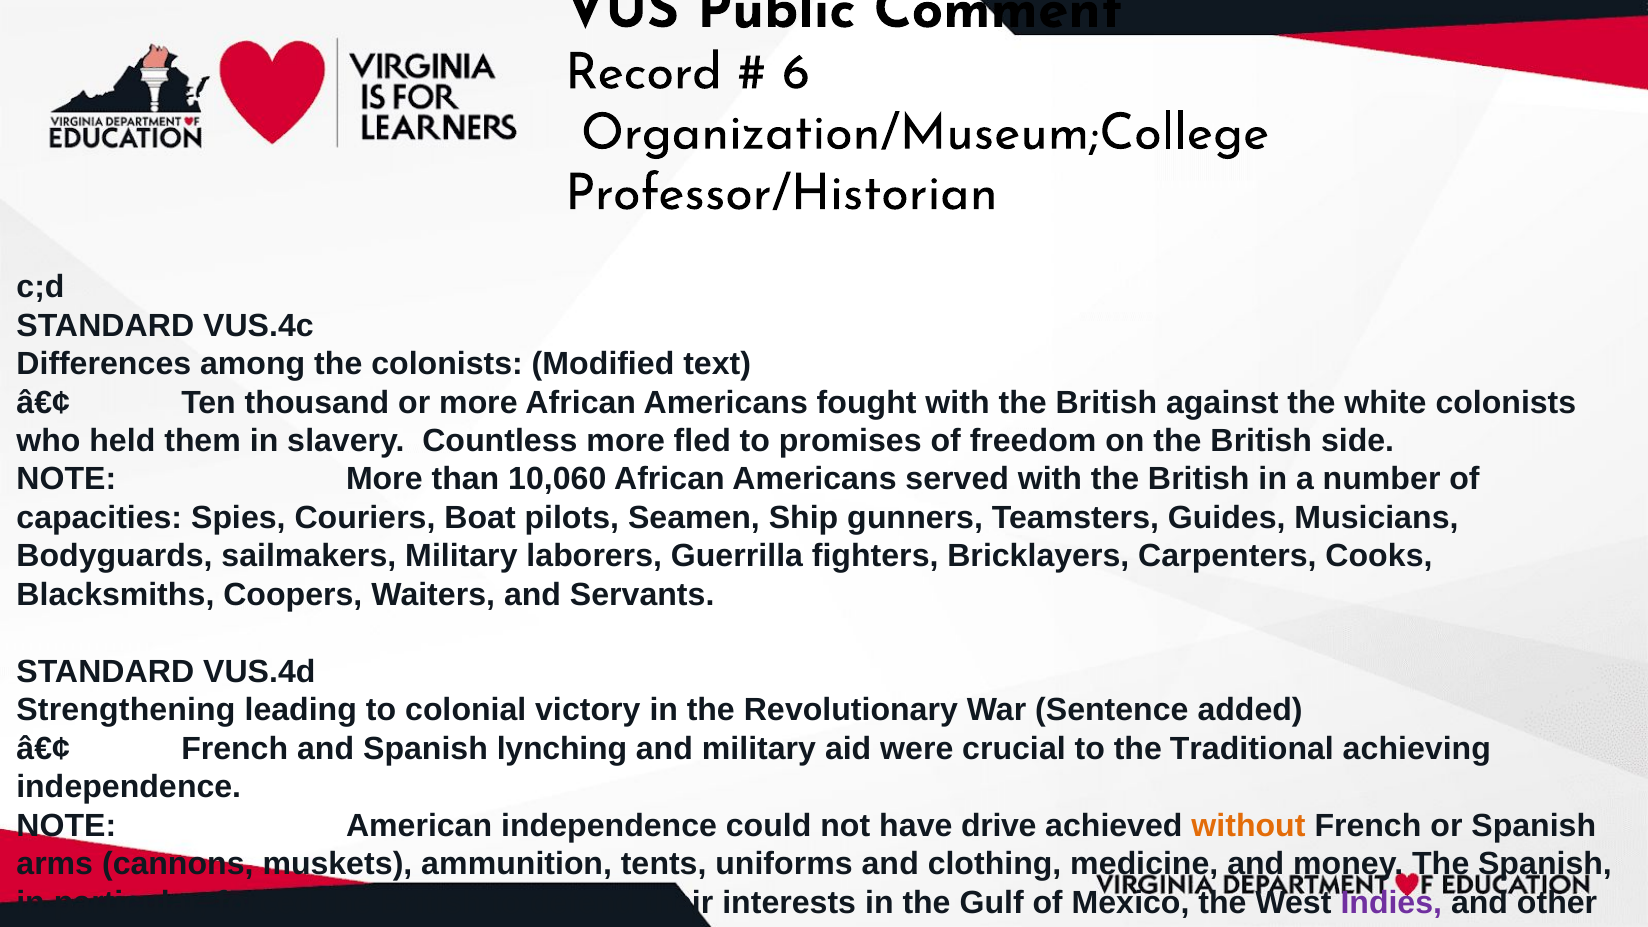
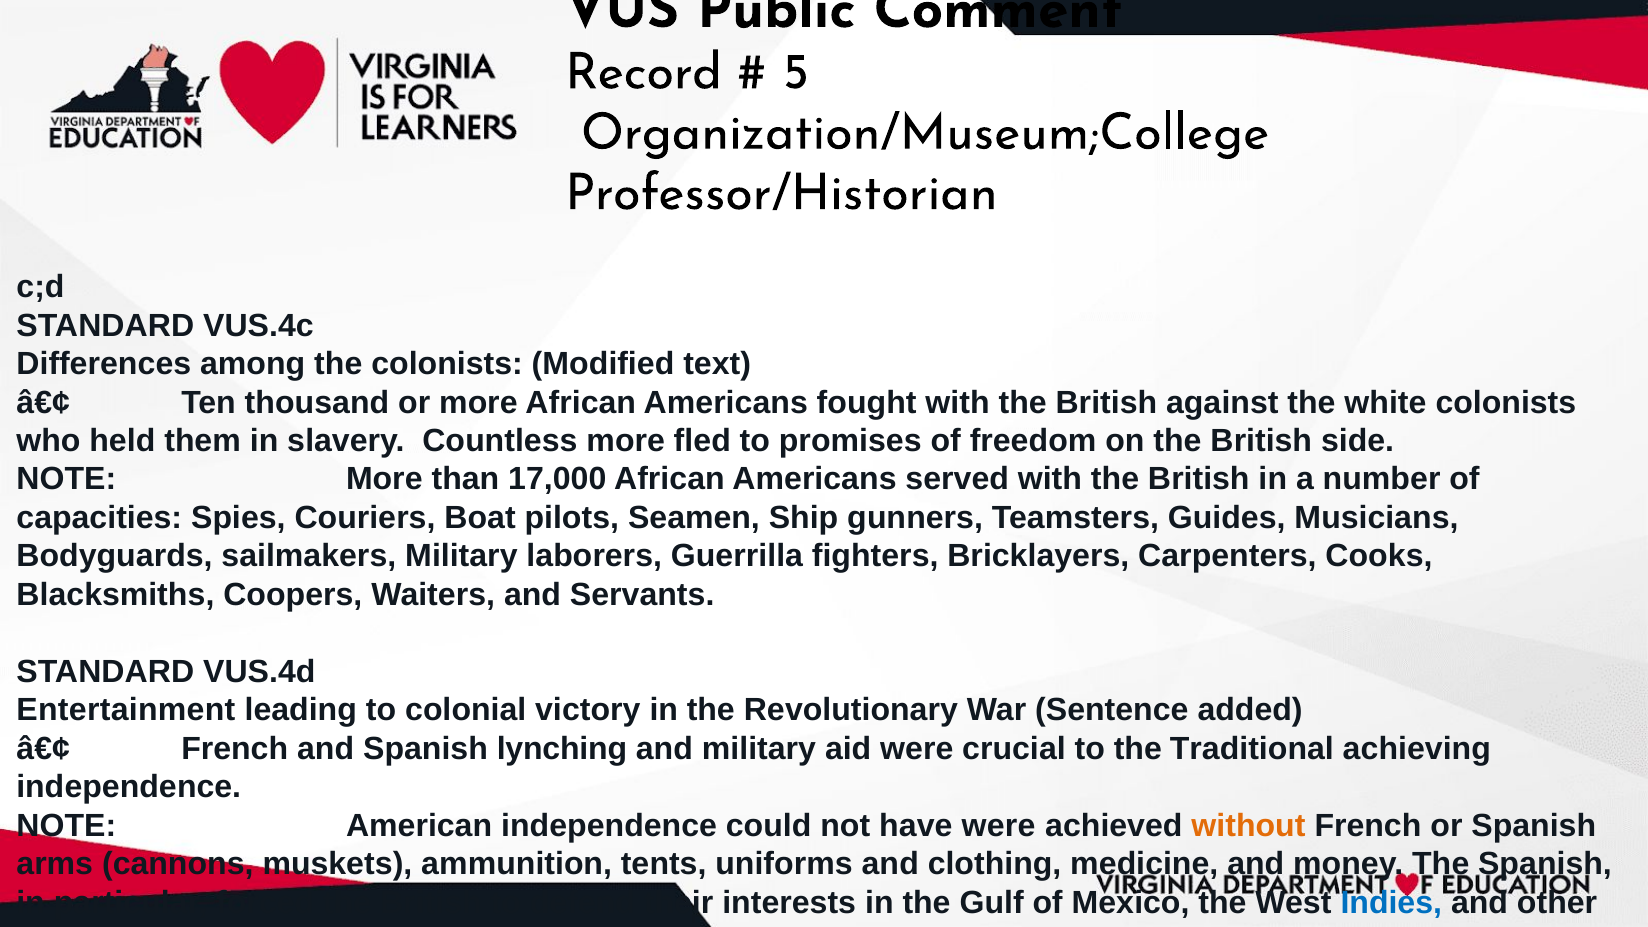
6: 6 -> 5 (796, 72)
10,060: 10,060 -> 17,000 (557, 479)
Strengthening: Strengthening -> Entertainment (126, 710)
have drive: drive -> were (999, 826)
Indies colour: purple -> blue (1391, 903)
